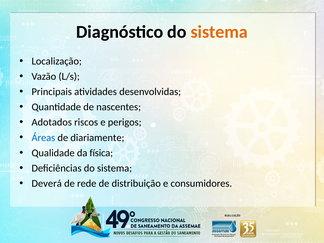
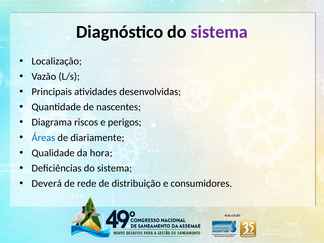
sistema colour: orange -> purple (219, 32)
Adotados: Adotados -> Diagrama (52, 122)
física: física -> hora (101, 153)
